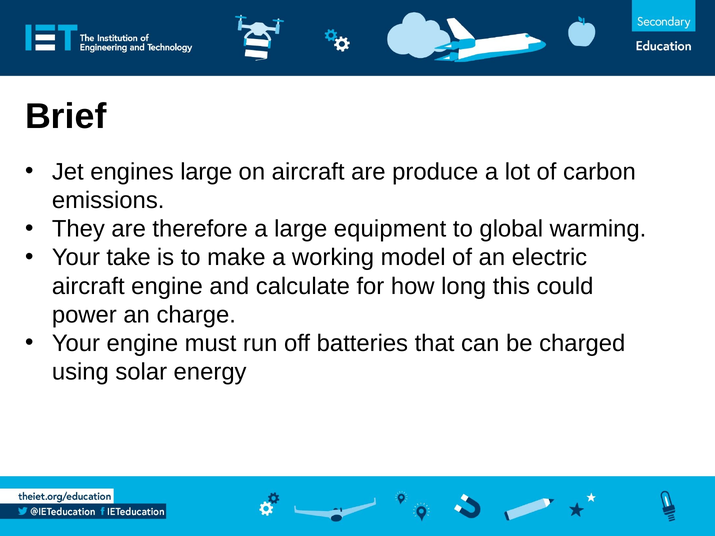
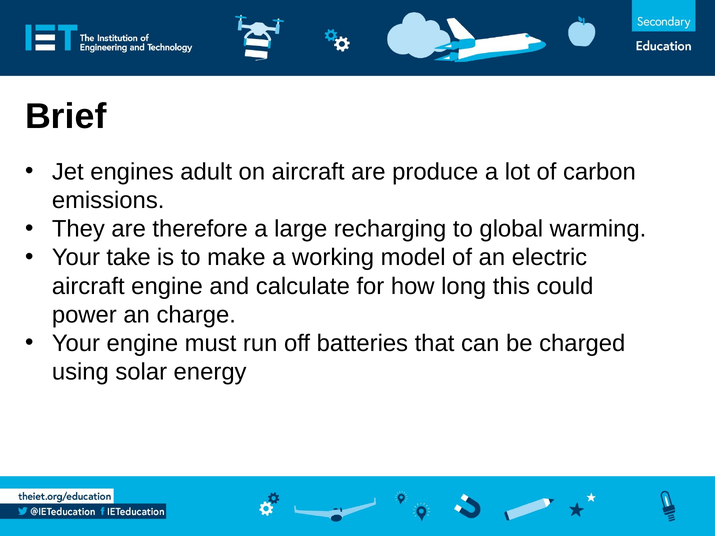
engines large: large -> adult (206, 172)
equipment: equipment -> recharging (390, 229)
